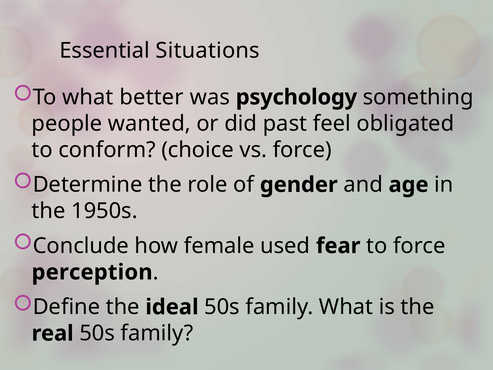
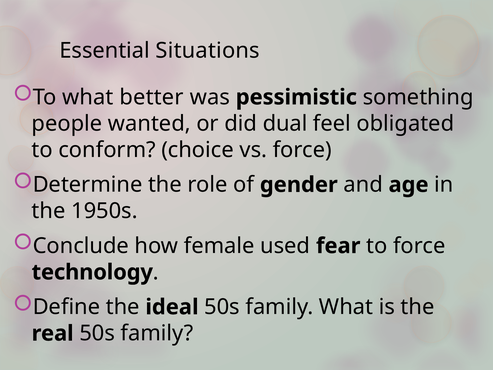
psychology: psychology -> pessimistic (296, 97)
past: past -> dual (285, 123)
perception: perception -> technology (92, 272)
